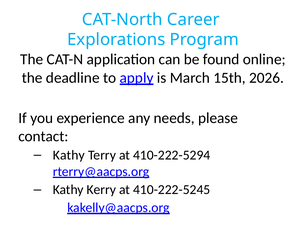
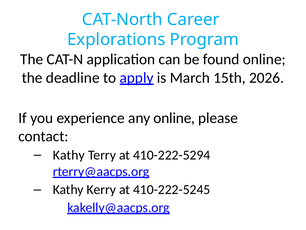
any needs: needs -> online (174, 118)
